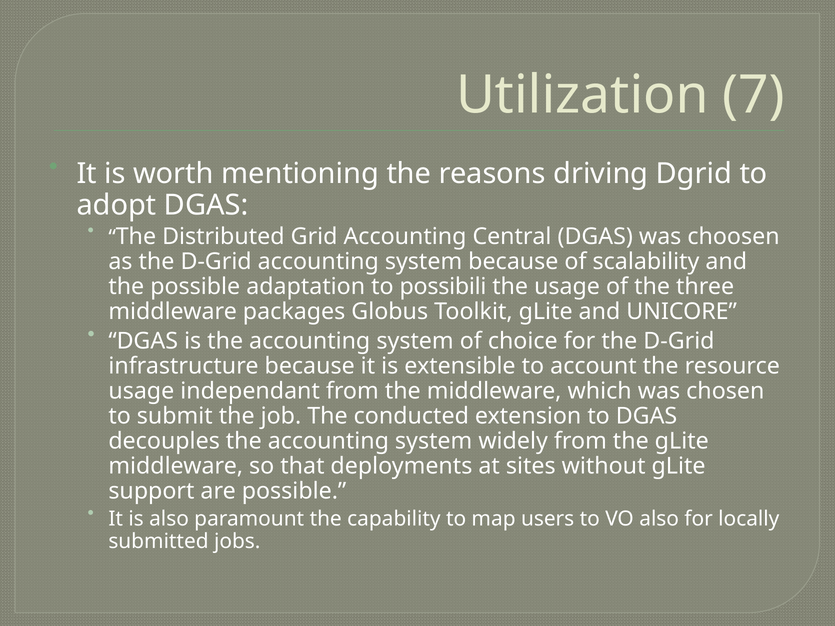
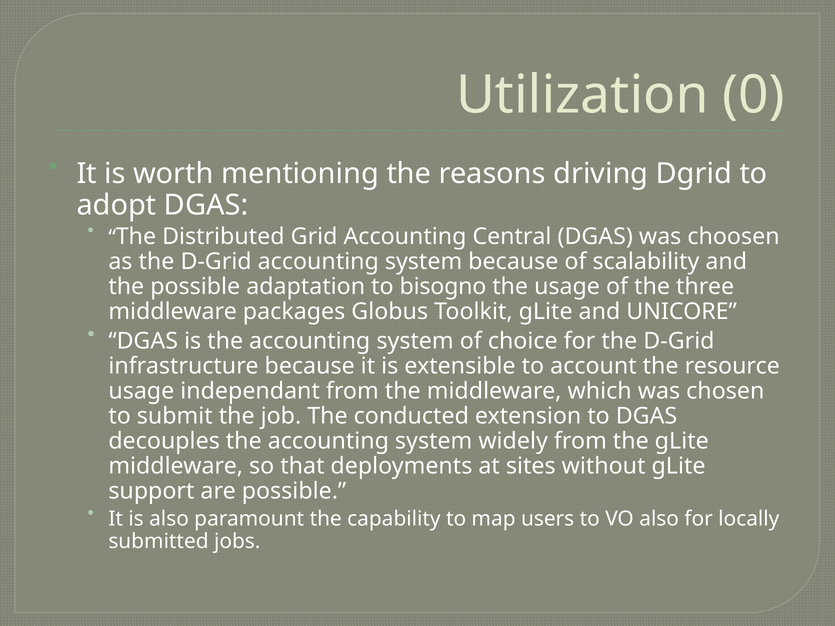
7: 7 -> 0 (754, 95)
possibili: possibili -> bisogno (443, 287)
